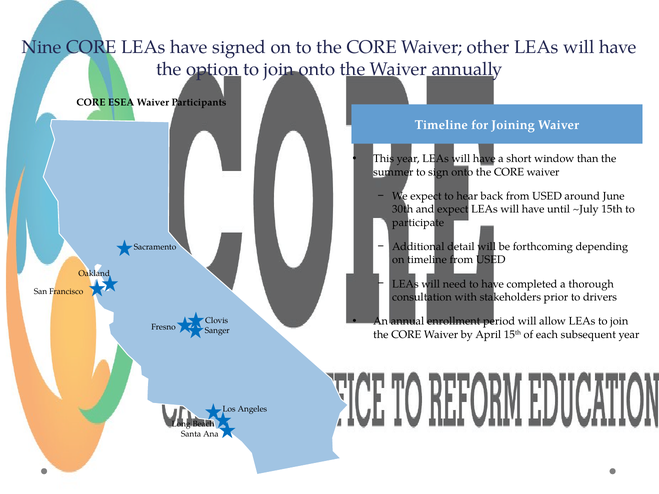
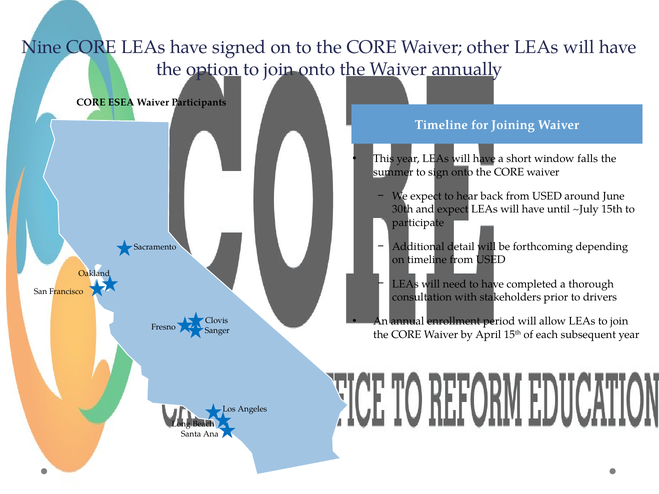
than: than -> falls (588, 159)
